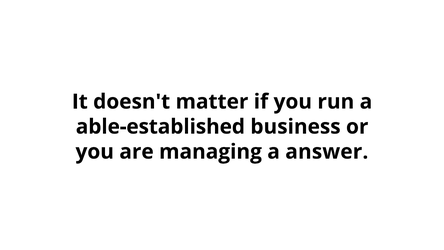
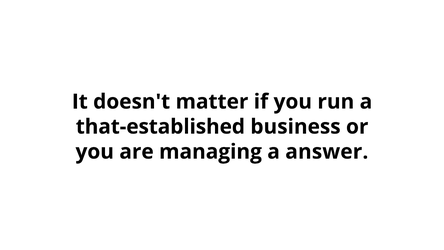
able-established: able-established -> that-established (160, 127)
